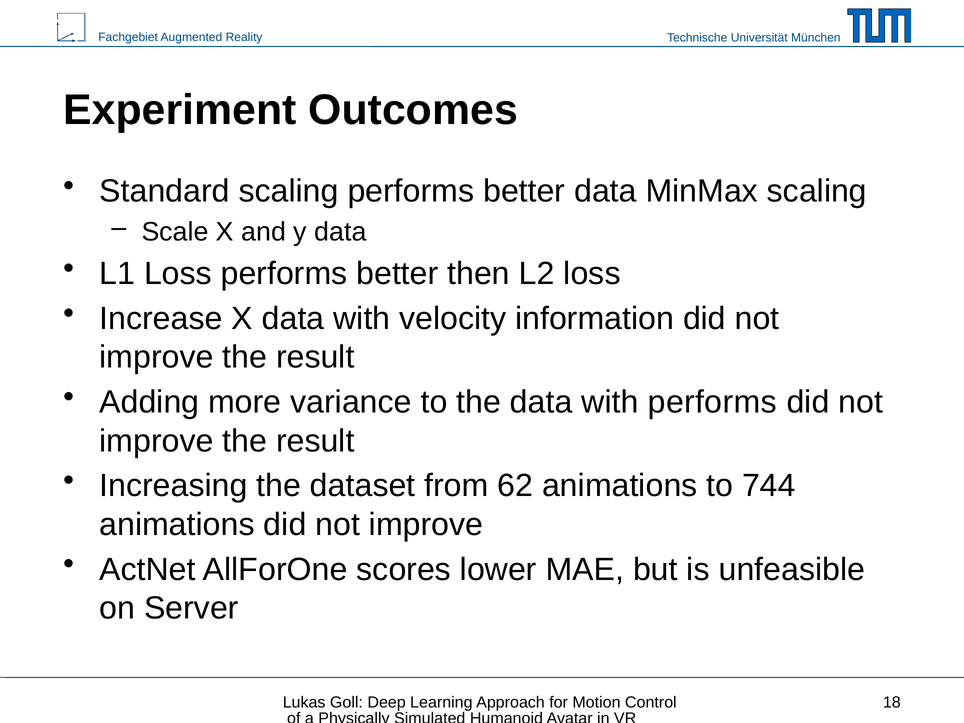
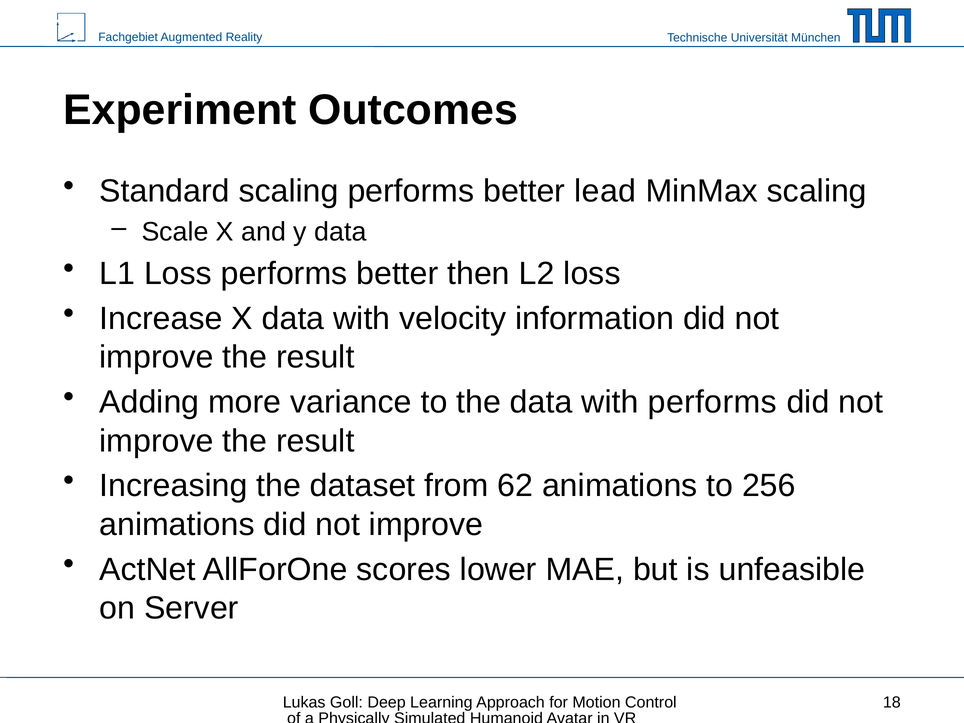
better data: data -> lead (605, 191)
744: 744 -> 256 (769, 486)
